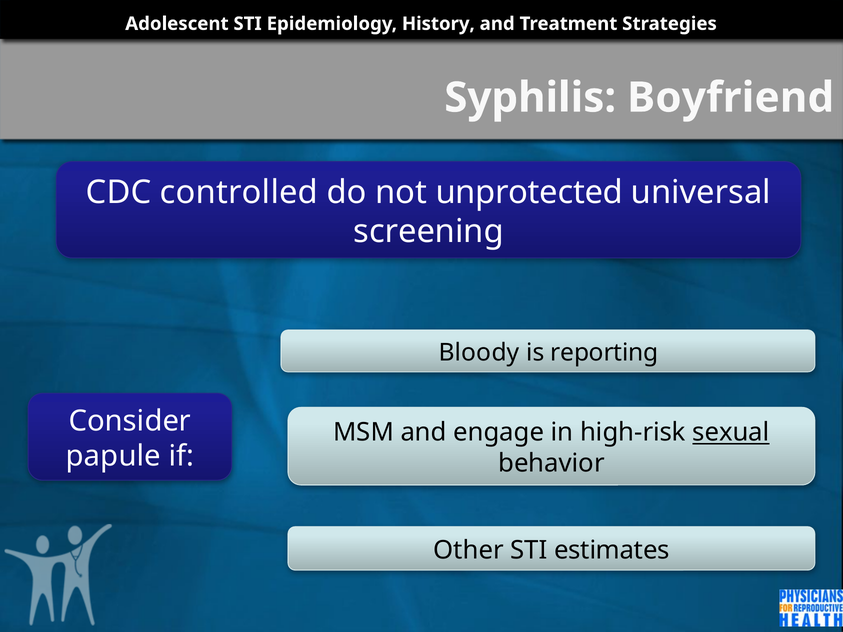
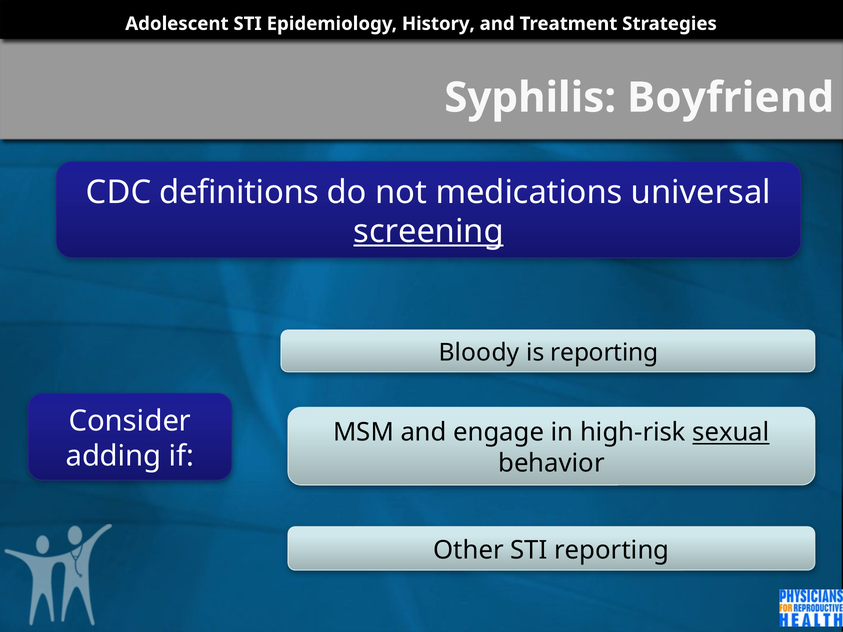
controlled: controlled -> definitions (239, 192)
unprotected: unprotected -> medications (529, 192)
screening underline: none -> present (429, 232)
papule: papule -> adding (113, 457)
STI estimates: estimates -> reporting (612, 550)
